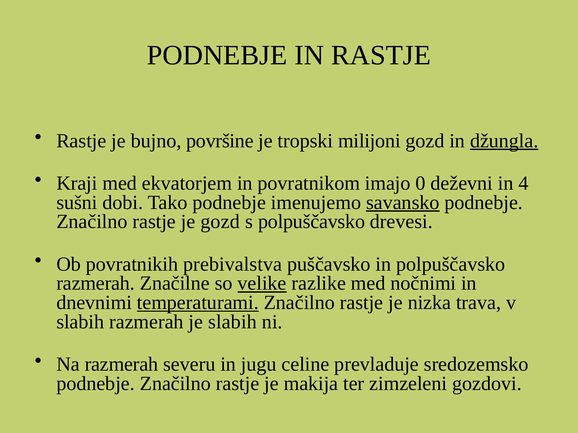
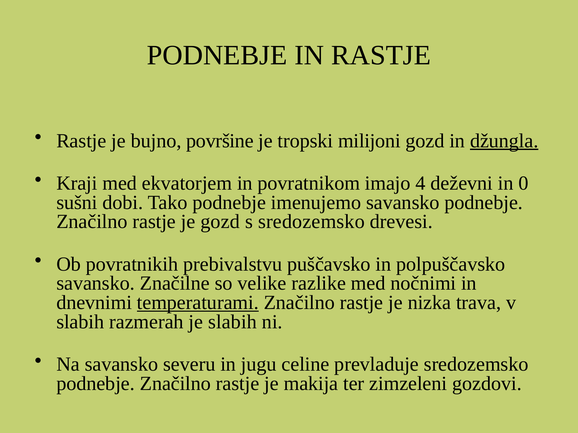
0: 0 -> 4 (421, 183)
4: 4 -> 0 (523, 183)
savansko underline: present -> none (403, 203)
s polpuščavsko: polpuščavsko -> sredozemsko (311, 222)
prebivalstva: prebivalstva -> prebivalstvu (233, 264)
razmerah: razmerah -> savansko (96, 284)
velike underline: present -> none (262, 284)
Na razmerah: razmerah -> savansko (121, 365)
